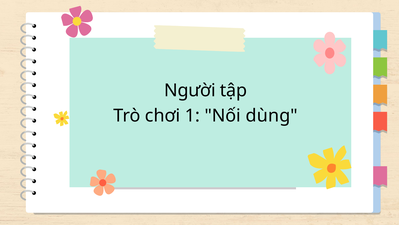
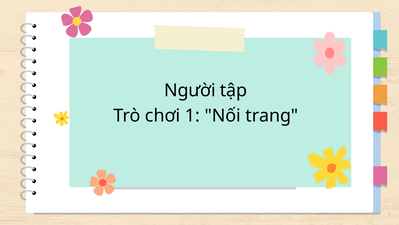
dùng: dùng -> trang (272, 115)
